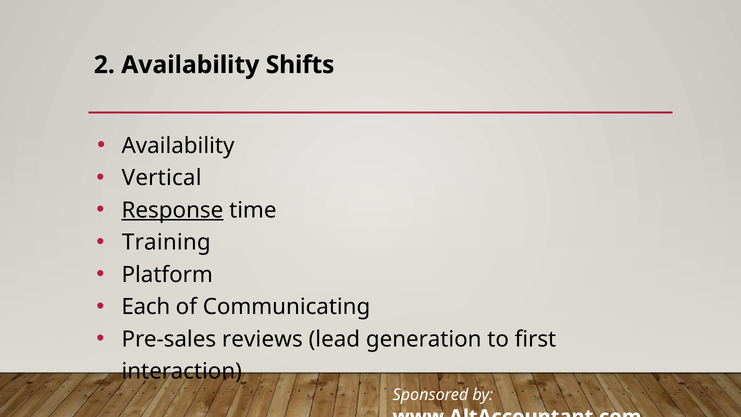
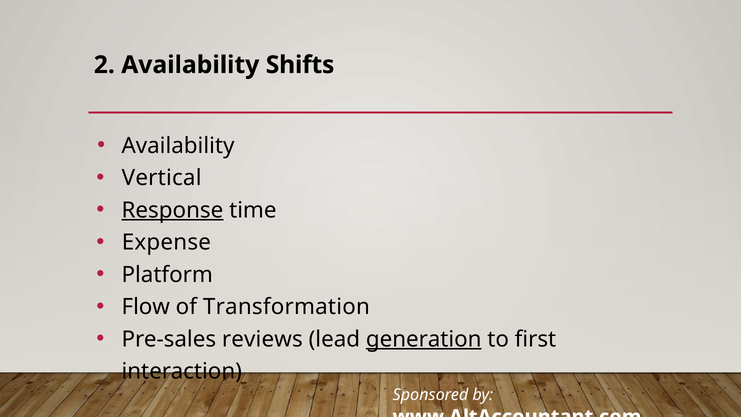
Training: Training -> Expense (166, 242)
Each: Each -> Flow (146, 307)
Communicating: Communicating -> Transformation (286, 307)
generation underline: none -> present (424, 339)
